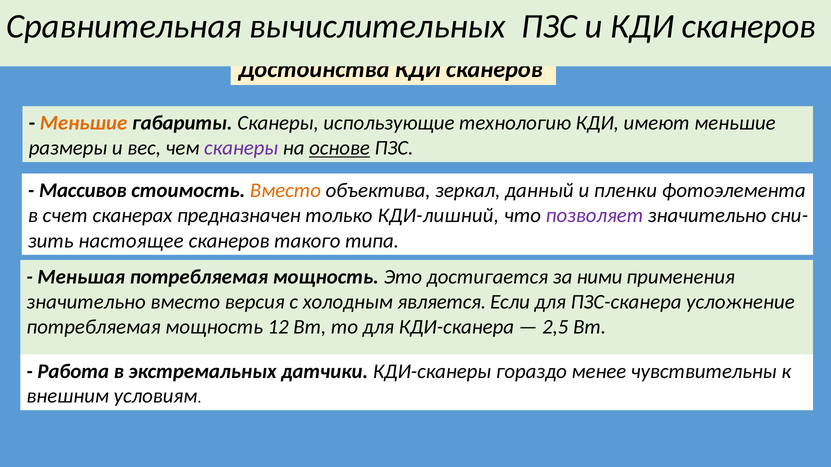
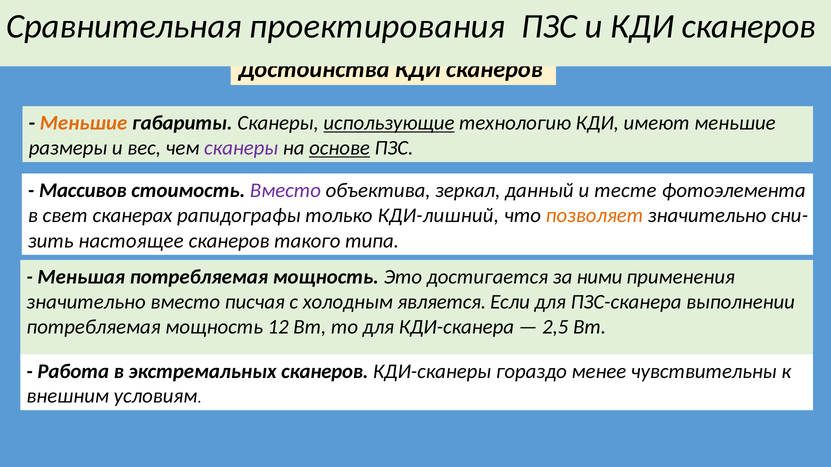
вычислительных: вычислительных -> проектирования (377, 26)
использующие underline: none -> present (389, 123)
Вместо colour: orange -> purple (285, 191)
пленки: пленки -> тесте (625, 191)
в счет: счет -> свет (65, 216)
предназначен: предназначен -> рапидографы (239, 216)
позволяет colour: purple -> orange (594, 216)
версия: версия -> писчая (255, 302)
усложнение: усложнение -> выполнении (741, 302)
экстремальных датчики: датчики -> сканеров (325, 372)
